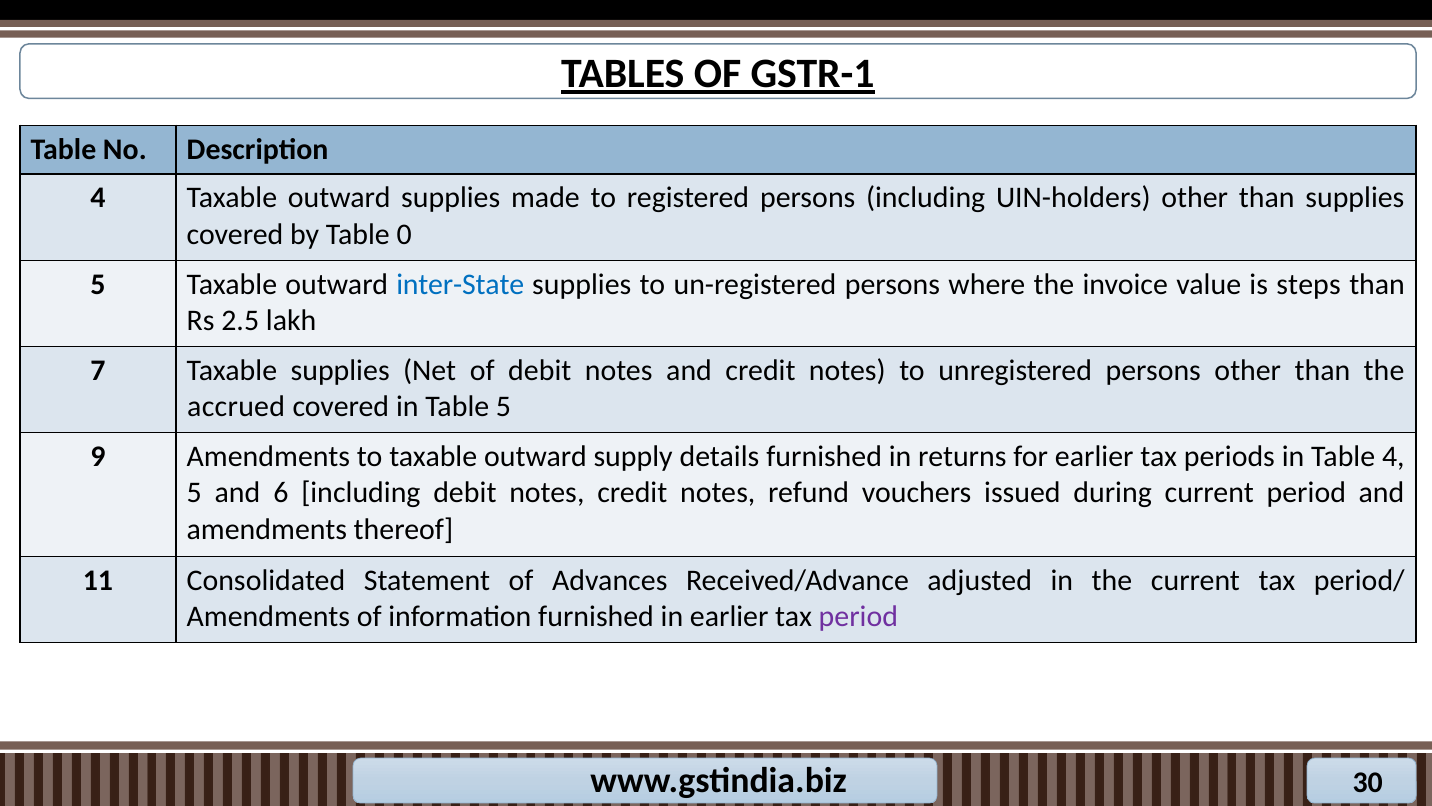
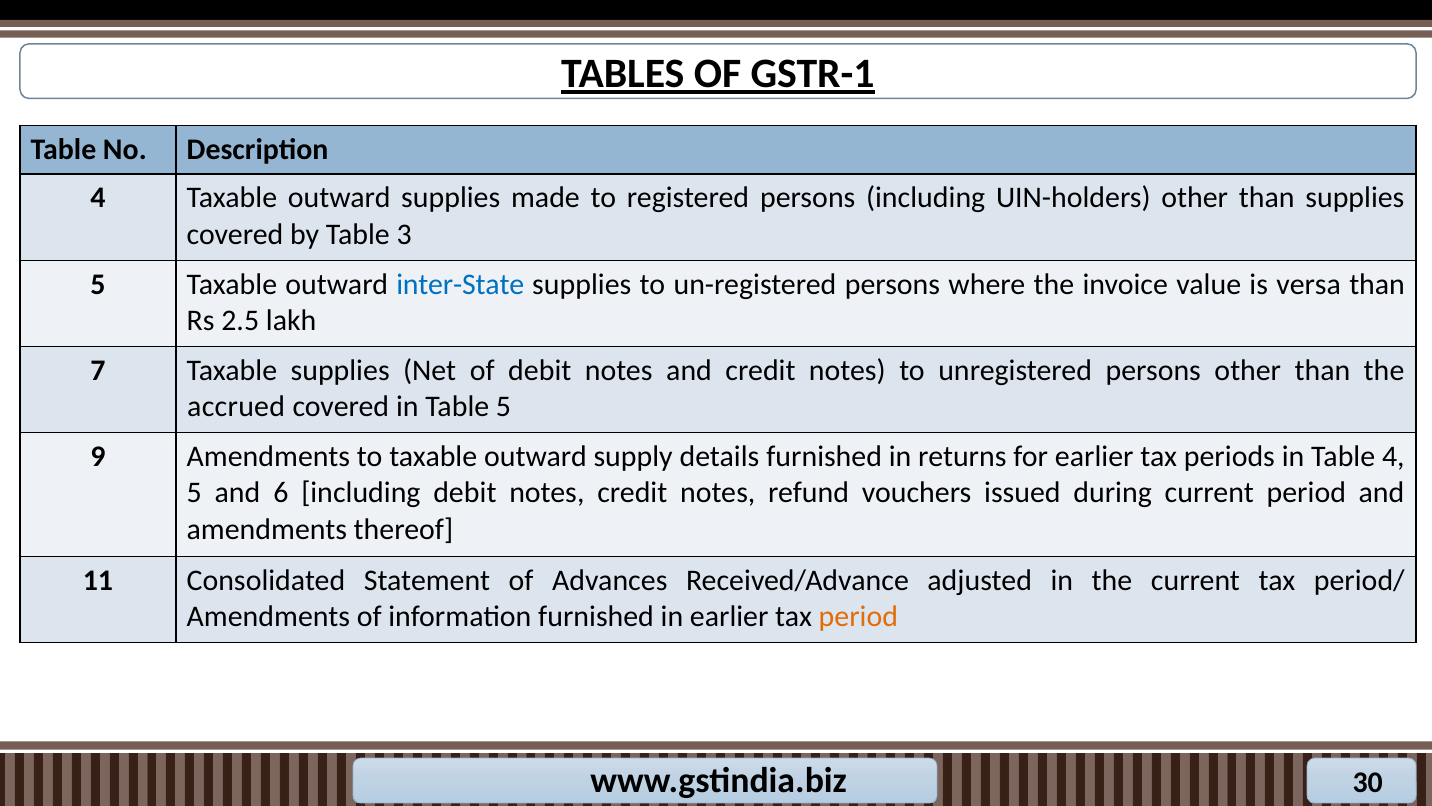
0: 0 -> 3 (404, 234)
steps: steps -> versa (1309, 284)
period colour: purple -> orange (858, 617)
